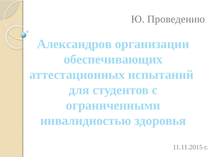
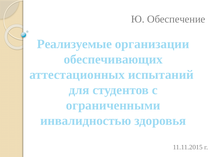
Проведению: Проведению -> Обеспечение (176, 19)
Александров: Александров -> Реализуемые (74, 44)
